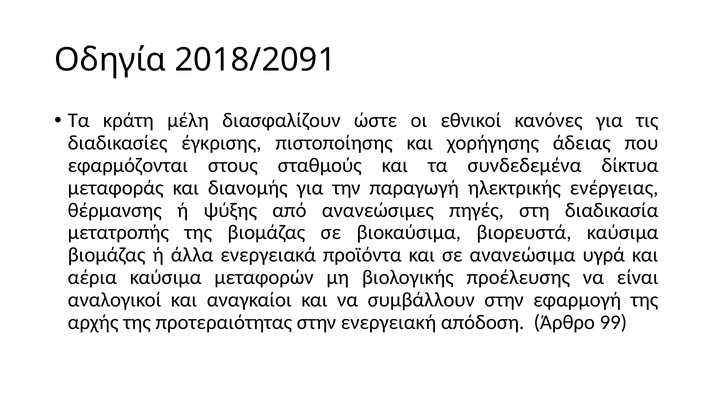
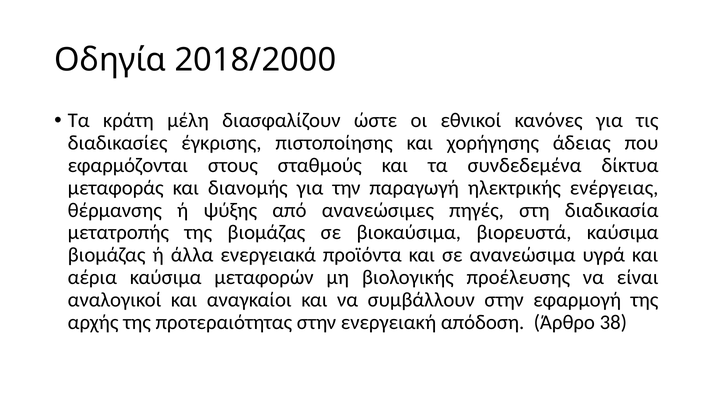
2018/2091: 2018/2091 -> 2018/2000 (255, 60)
99: 99 -> 38 (613, 322)
